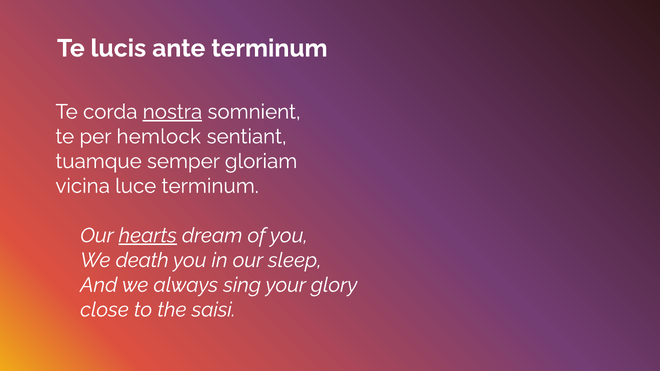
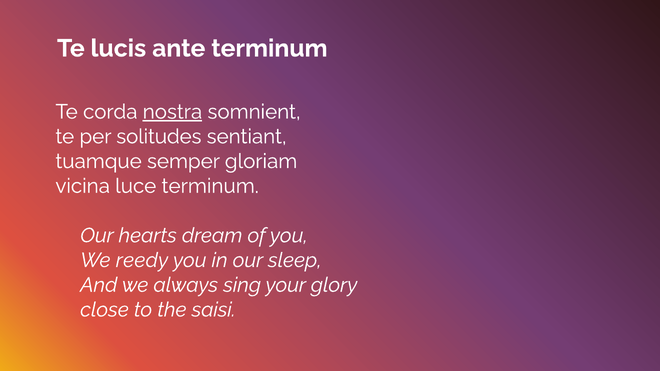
hemlock: hemlock -> solitudes (159, 137)
hearts underline: present -> none (148, 236)
death: death -> reedy (142, 260)
